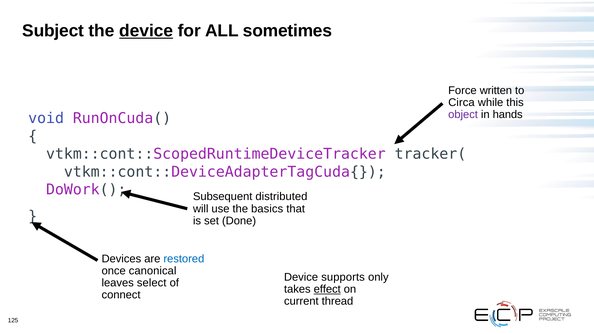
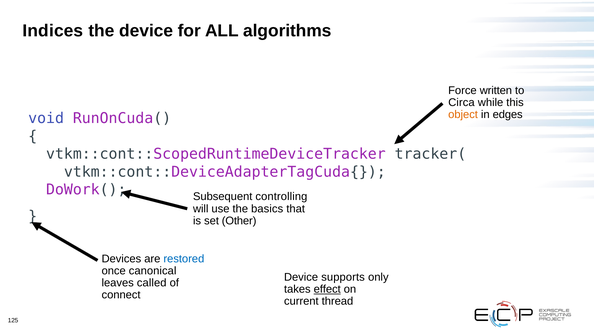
Subject: Subject -> Indices (53, 31)
device underline: present -> none (146, 31)
sometimes: sometimes -> algorithms (287, 31)
object colour: purple -> orange (463, 115)
hands: hands -> edges (508, 115)
distributed: distributed -> controlling (281, 197)
Done: Done -> Other (239, 221)
select: select -> called (152, 283)
